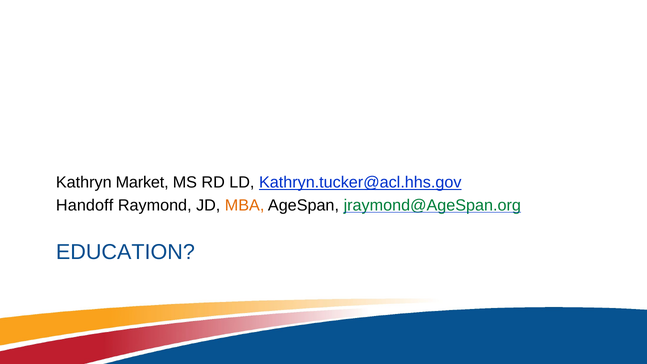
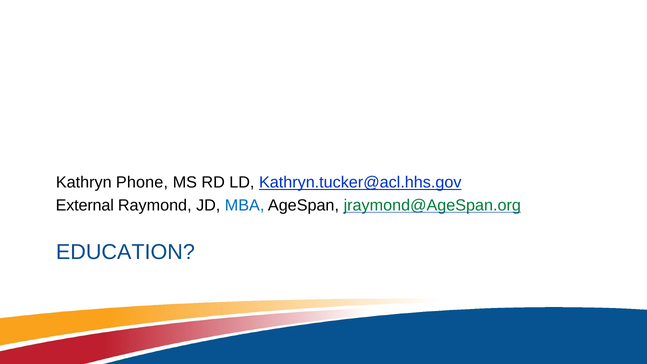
Market: Market -> Phone (142, 182)
Handoff: Handoff -> External (85, 205)
MBA colour: orange -> blue (245, 205)
